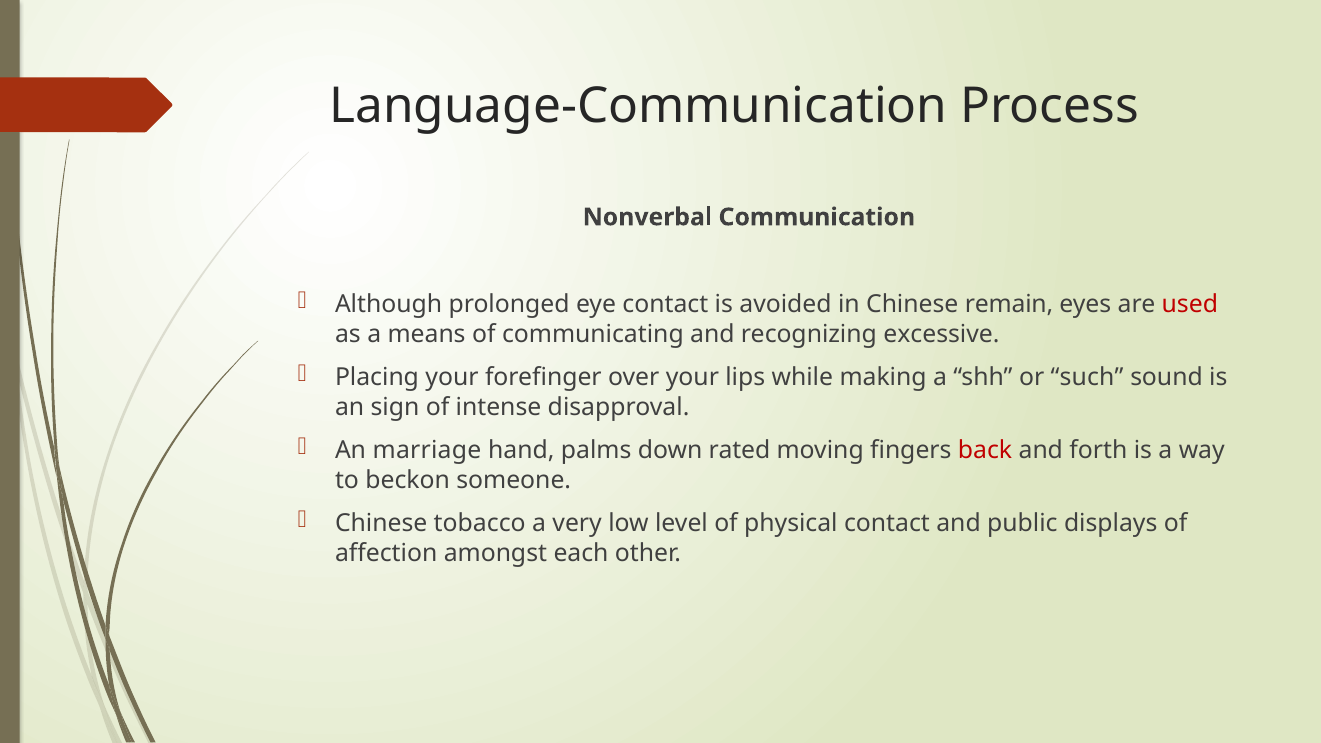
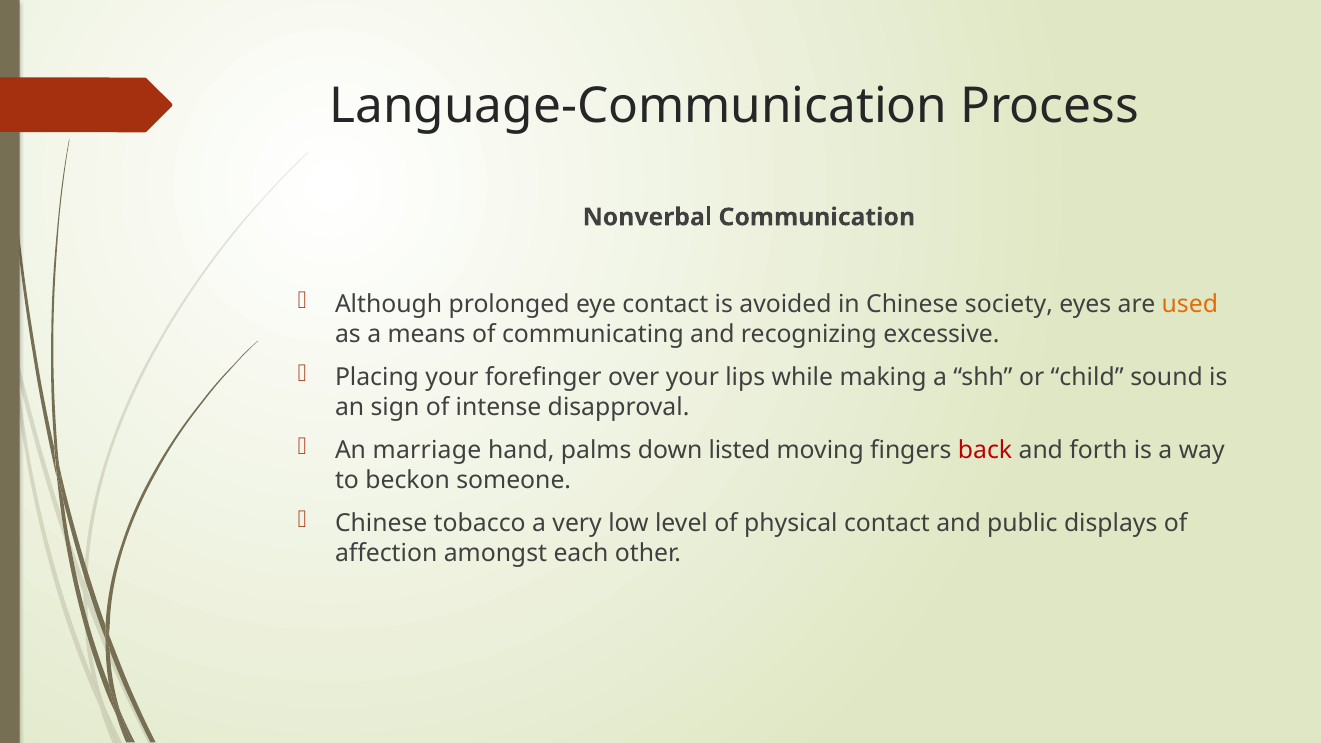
remain: remain -> society (1009, 304)
used colour: red -> orange (1190, 304)
such: such -> child (1087, 377)
rated: rated -> listed (739, 451)
